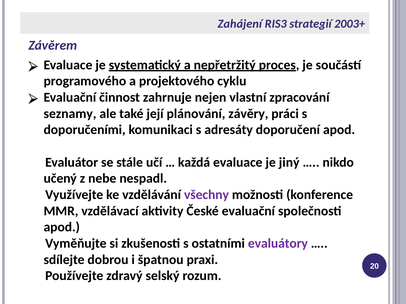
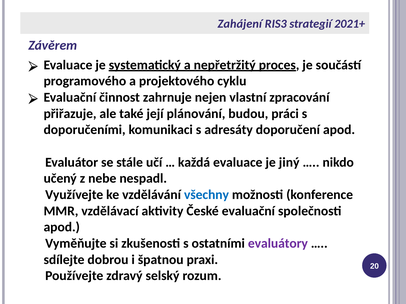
2003+: 2003+ -> 2021+ (350, 24)
seznamy: seznamy -> přiřazuje (70, 114)
závěry: závěry -> budou (248, 114)
všechny colour: purple -> blue (206, 195)
